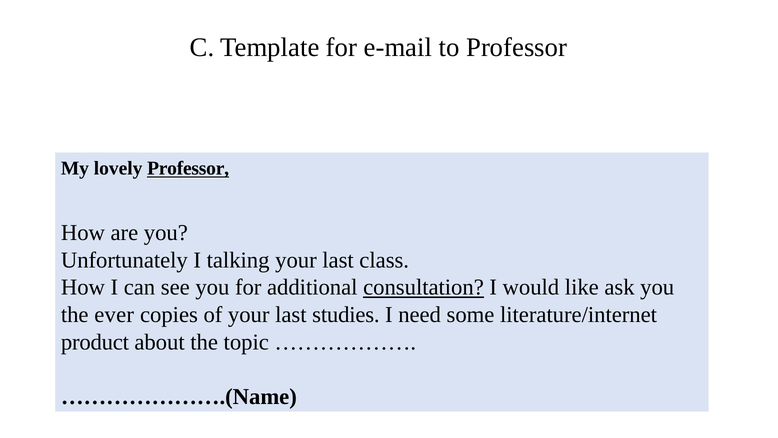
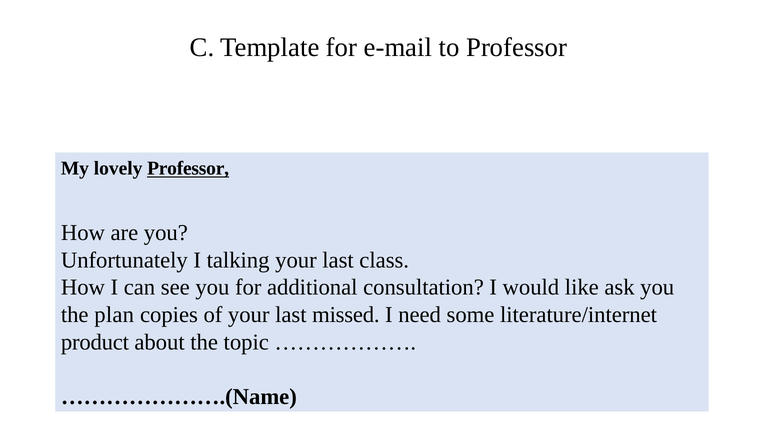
consultation underline: present -> none (423, 287)
ever: ever -> plan (114, 314)
studies: studies -> missed (346, 314)
